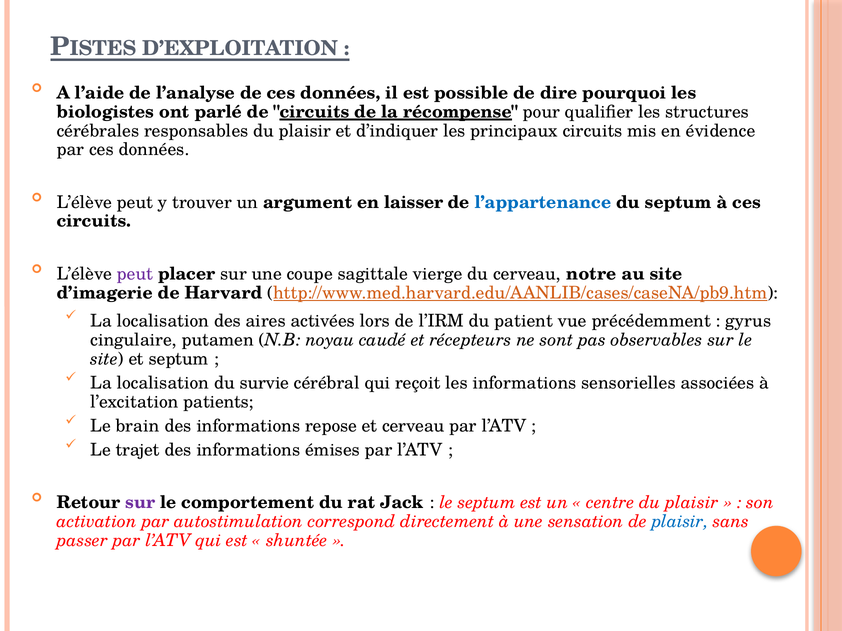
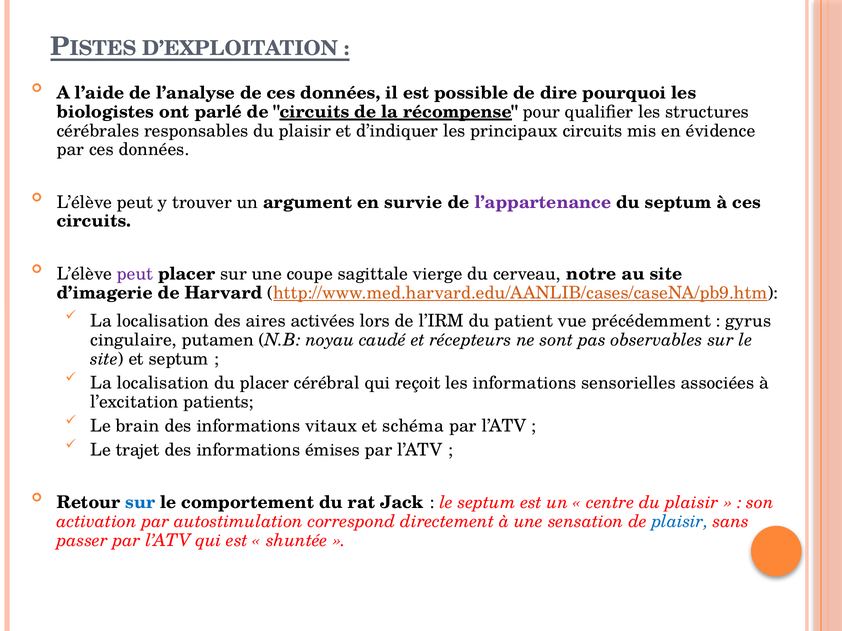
laisser: laisser -> survie (413, 202)
l’appartenance colour: blue -> purple (543, 202)
du survie: survie -> placer (264, 383)
repose: repose -> vitaux (331, 426)
et cerveau: cerveau -> schéma (413, 426)
sur colour: purple -> blue (140, 503)
